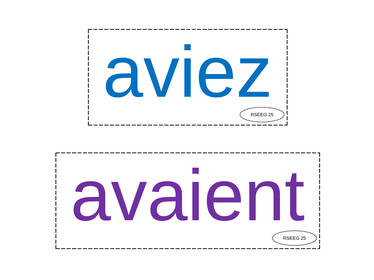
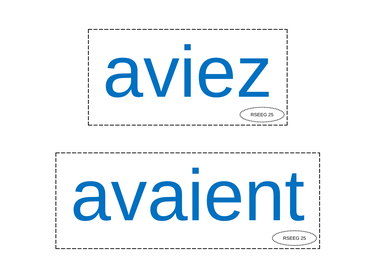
avaient colour: purple -> blue (188, 197)
